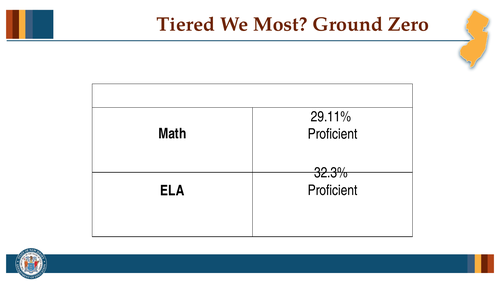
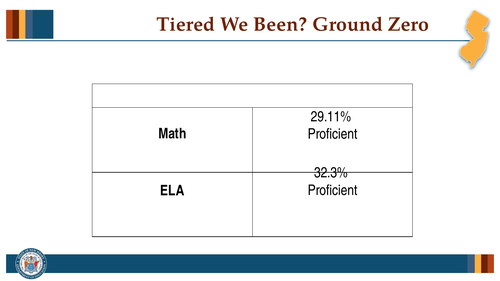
Most: Most -> Been (280, 25)
